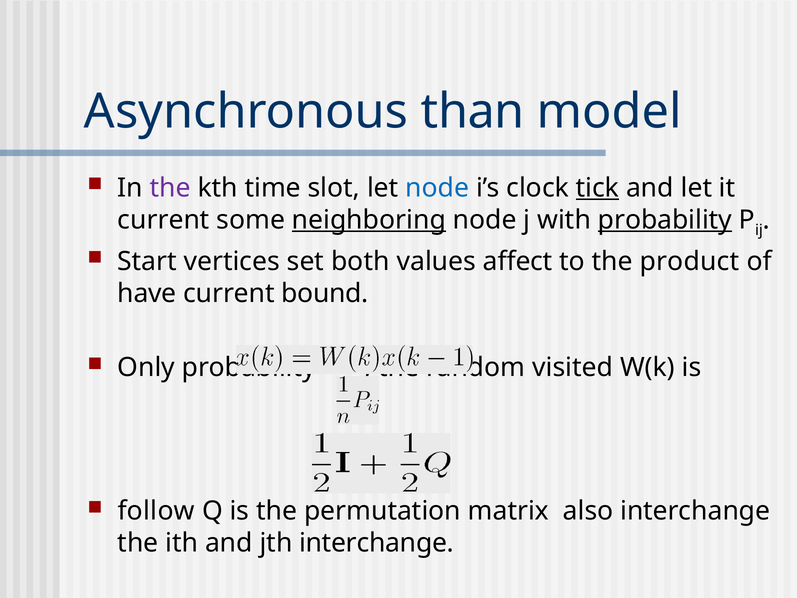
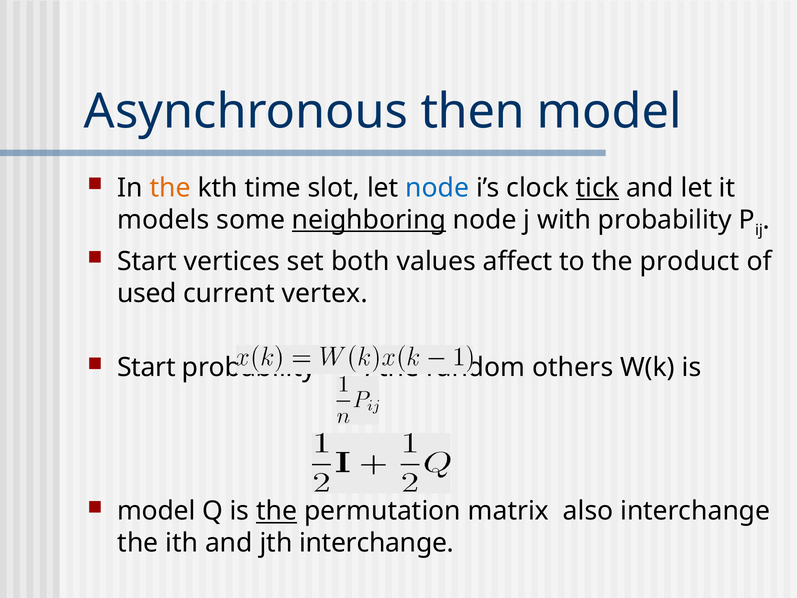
than: than -> then (473, 112)
the colour: purple -> orange (170, 188)
current: current -> models (163, 220)
probability underline: present -> none (665, 220)
have: have -> used (147, 293)
bound: bound -> vertex (325, 293)
Only: Only -> Start (146, 368)
visited: visited -> others (573, 368)
follow: follow -> model (156, 511)
the underline: none -> present (277, 511)
